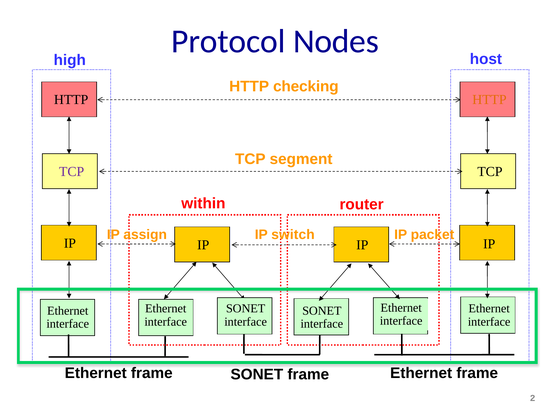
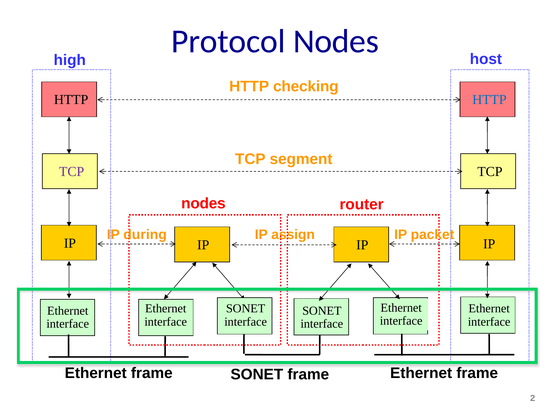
HTTP colour: orange -> blue (489, 100)
within: within -> nodes (203, 203)
assign: assign -> during (145, 234)
switch: switch -> assign (293, 234)
